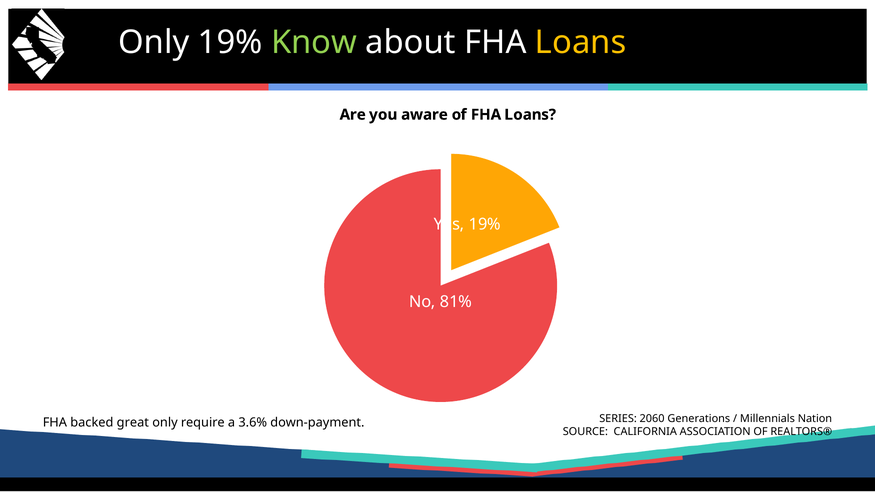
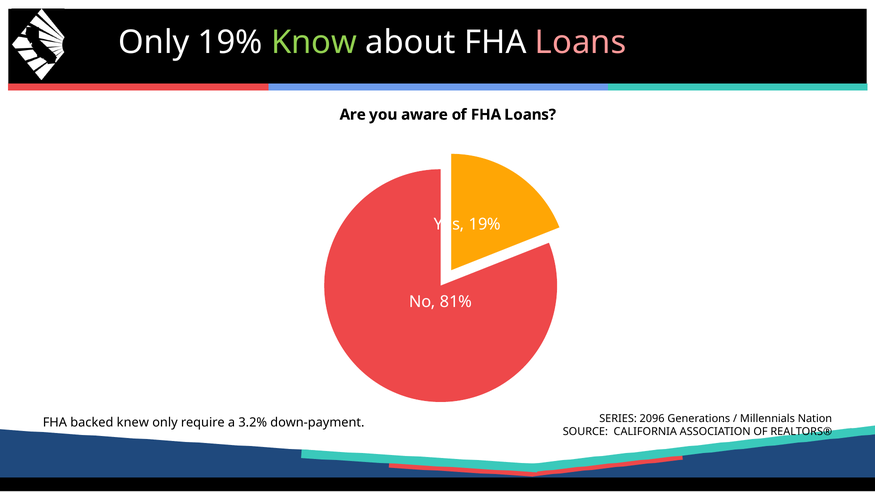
Loans colour: yellow -> pink (581, 43)
great: great -> knew (133, 423)
3.6%: 3.6% -> 3.2% (253, 423)
2060: 2060 -> 2096 (652, 419)
